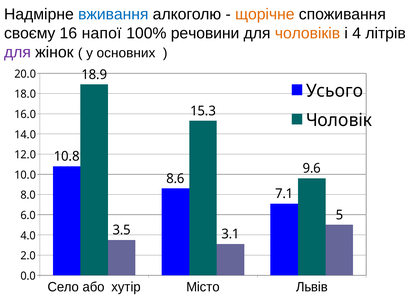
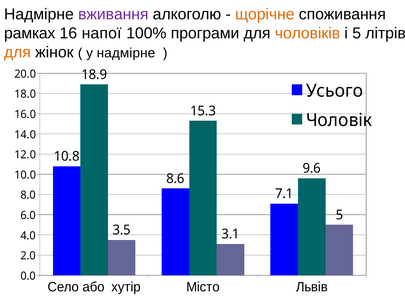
вживання colour: blue -> purple (113, 14)
своєму: своєму -> рамках (30, 33)
речовини: речовини -> програми (205, 33)
і 4: 4 -> 5 (357, 33)
для colour: purple -> orange (17, 52)
у основних: основних -> надмірне (126, 53)
